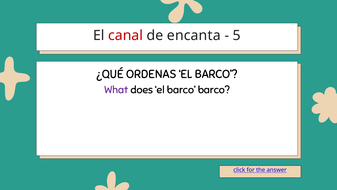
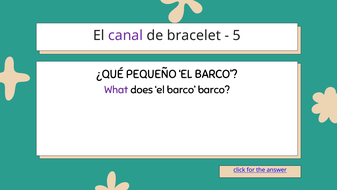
canal colour: red -> purple (126, 35)
encanta: encanta -> bracelet (194, 35)
ORDENAS: ORDENAS -> PEQUEÑO (151, 74)
